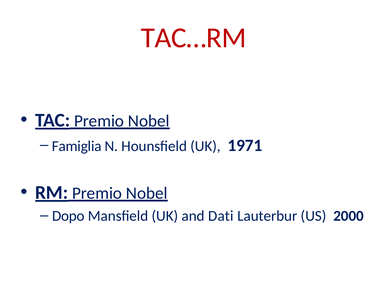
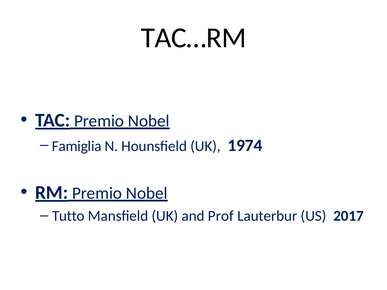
TAC…RM colour: red -> black (194, 38)
1971: 1971 -> 1974 (245, 146)
Dopo: Dopo -> Tutto (68, 216)
Dati: Dati -> Prof (221, 216)
2000: 2000 -> 2017 (349, 216)
